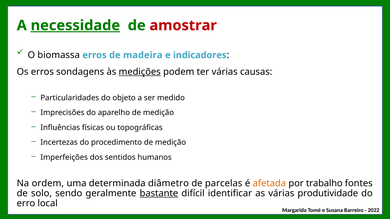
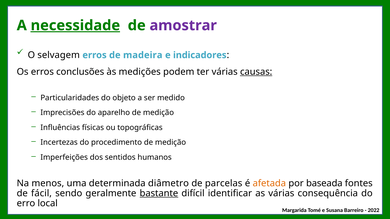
amostrar colour: red -> purple (183, 25)
biomassa: biomassa -> selvagem (59, 55)
sondagens: sondagens -> conclusões (80, 72)
medições underline: present -> none (140, 72)
causas underline: none -> present (256, 72)
ordem: ordem -> menos (48, 184)
trabalho: trabalho -> baseada (324, 184)
solo: solo -> fácil (41, 194)
produtividade: produtividade -> consequência (328, 194)
